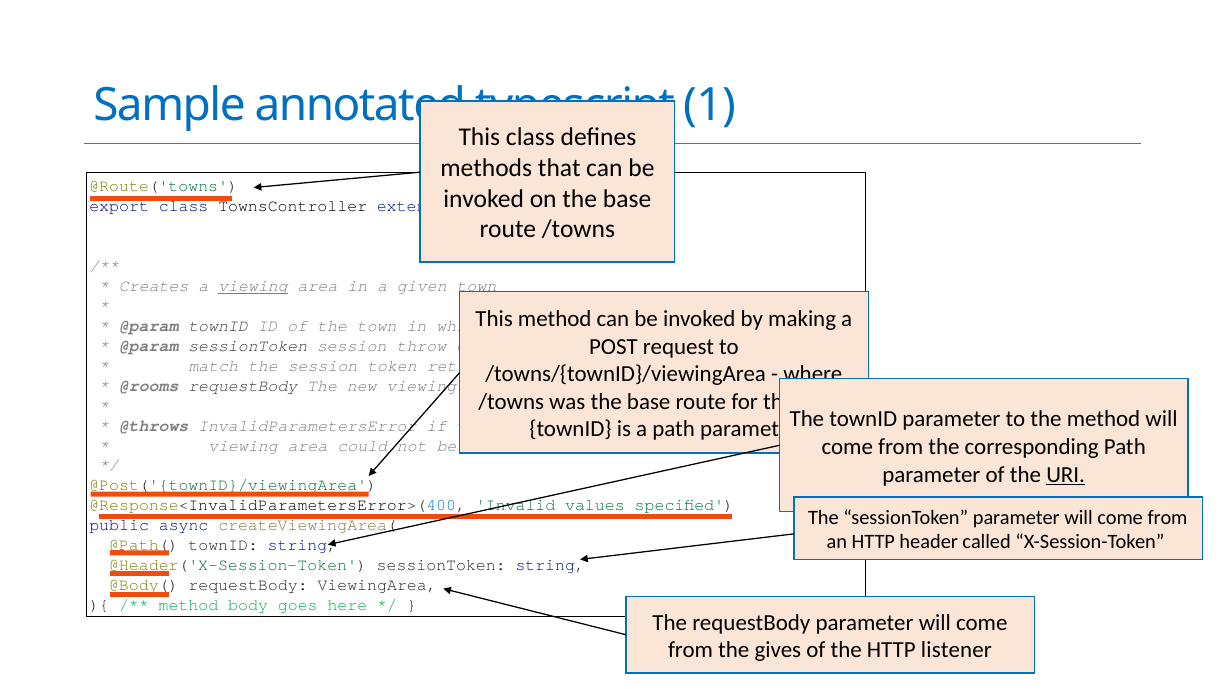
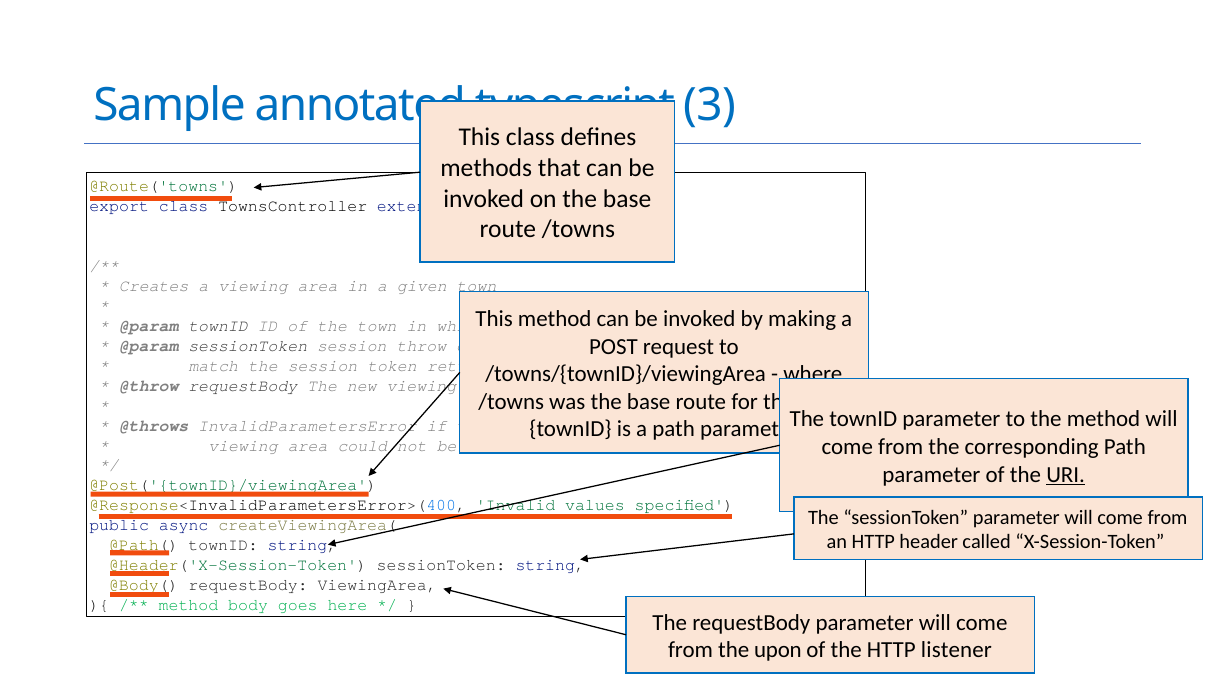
1: 1 -> 3 (710, 105)
viewing underline: present -> none (253, 286)
@rooms: @rooms -> @throw (149, 386)
gives: gives -> upon (778, 650)
